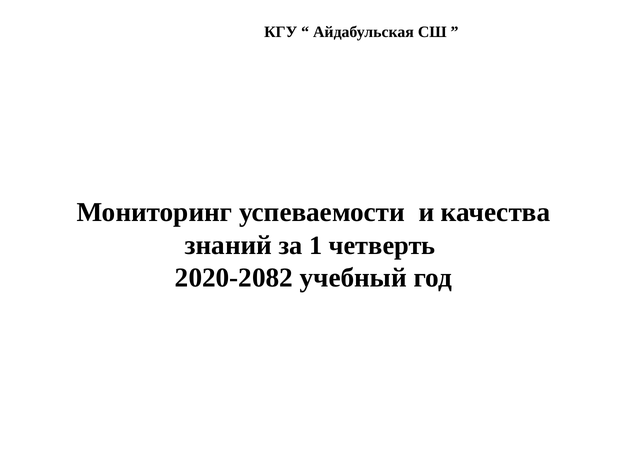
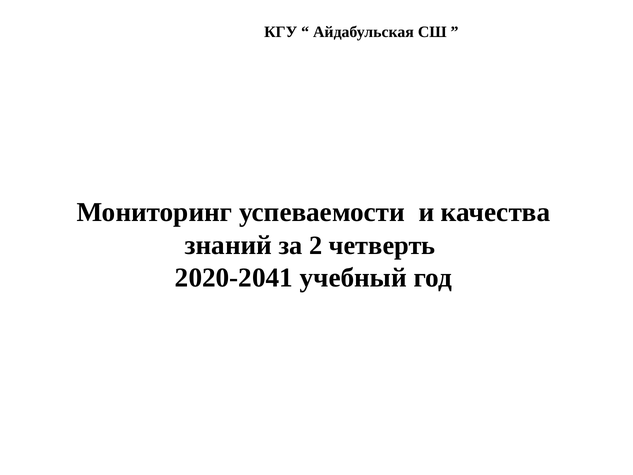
1: 1 -> 2 (316, 245)
2020-2082: 2020-2082 -> 2020-2041 (234, 278)
